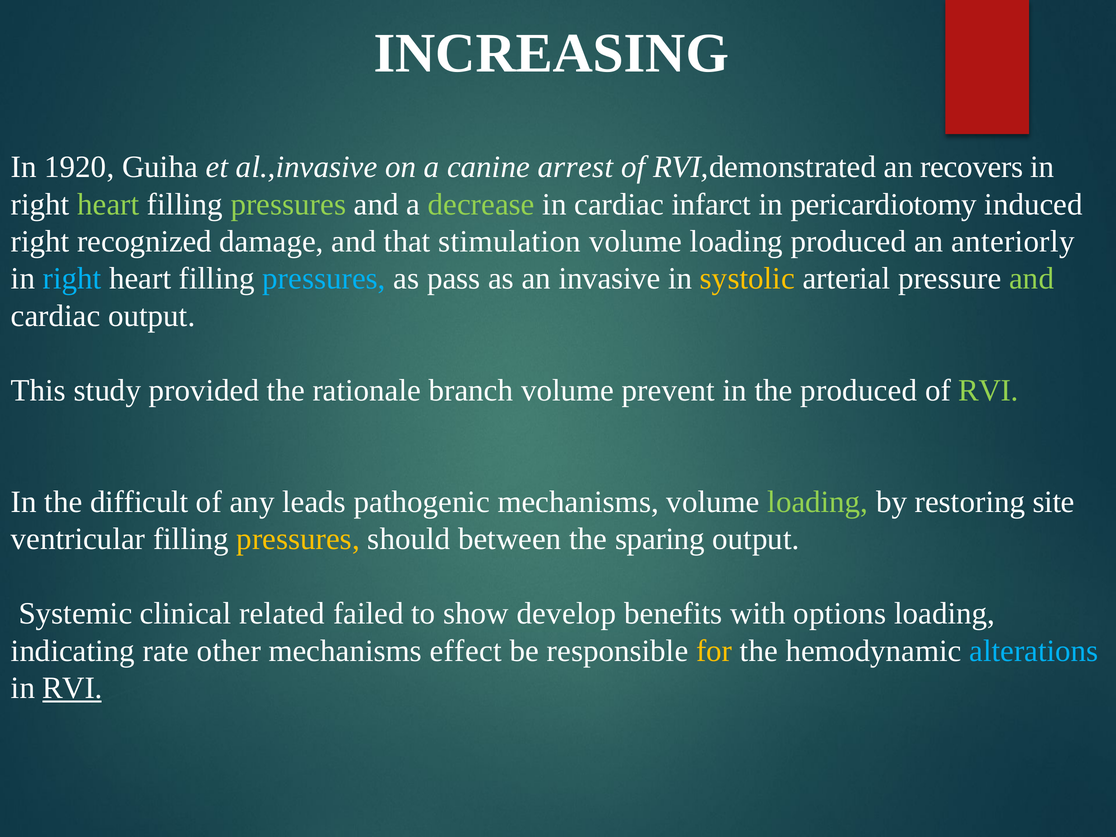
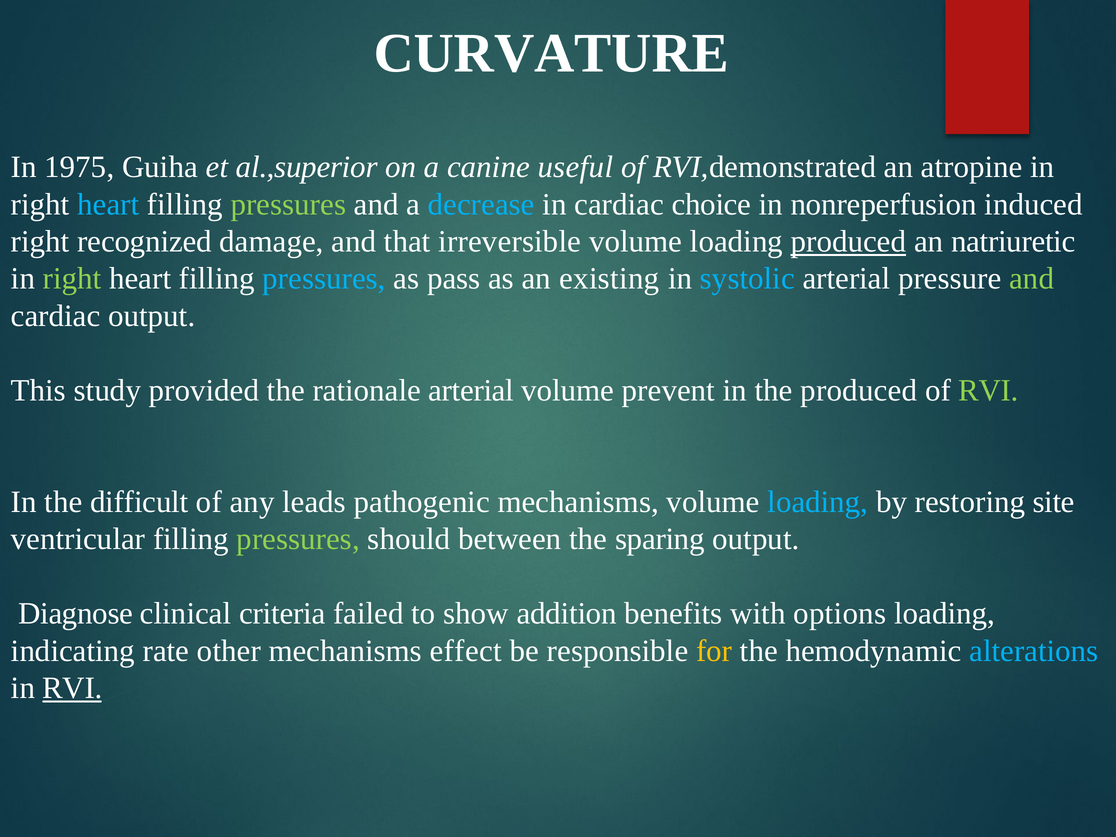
INCREASING: INCREASING -> CURVATURE (551, 53)
1920: 1920 -> 1975 (79, 167)
al.,invasive: al.,invasive -> al.,superior (307, 167)
arrest: arrest -> useful (575, 167)
recovers: recovers -> atropine (972, 167)
heart colour: light green -> light blue (108, 204)
decrease colour: light green -> light blue (481, 204)
infarct: infarct -> choice (711, 204)
pericardiotomy: pericardiotomy -> nonreperfusion (884, 204)
stimulation: stimulation -> irreversible (510, 242)
produced underline: none -> present (848, 242)
anteriorly: anteriorly -> natriuretic (1013, 242)
right colour: light blue -> light green (72, 279)
invasive: invasive -> existing (609, 279)
systolic colour: yellow -> light blue (747, 279)
rationale branch: branch -> arterial (471, 390)
loading colour: light green -> light blue (818, 502)
pressures colour: yellow -> light green (298, 539)
Systemic: Systemic -> Diagnose (76, 614)
related: related -> criteria (282, 614)
develop: develop -> addition (567, 614)
